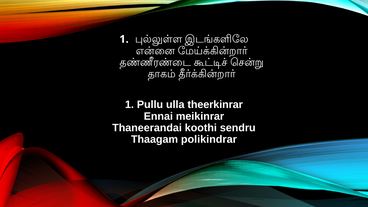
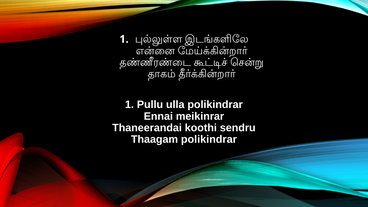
ulla theerkinrar: theerkinrar -> polikindrar (215, 105)
